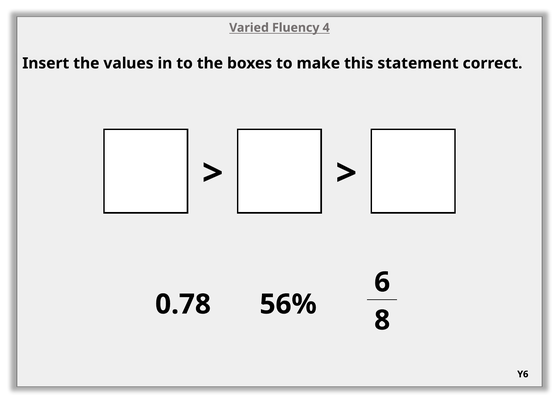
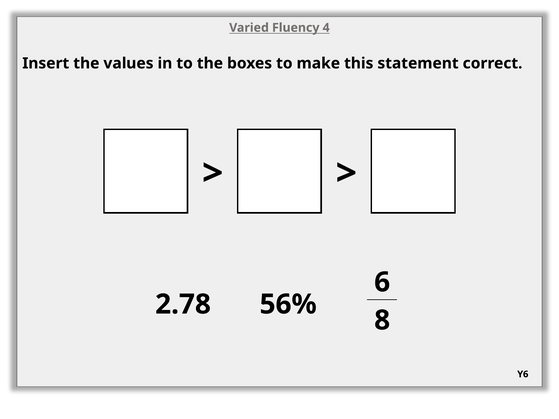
0.78: 0.78 -> 2.78 (183, 304)
